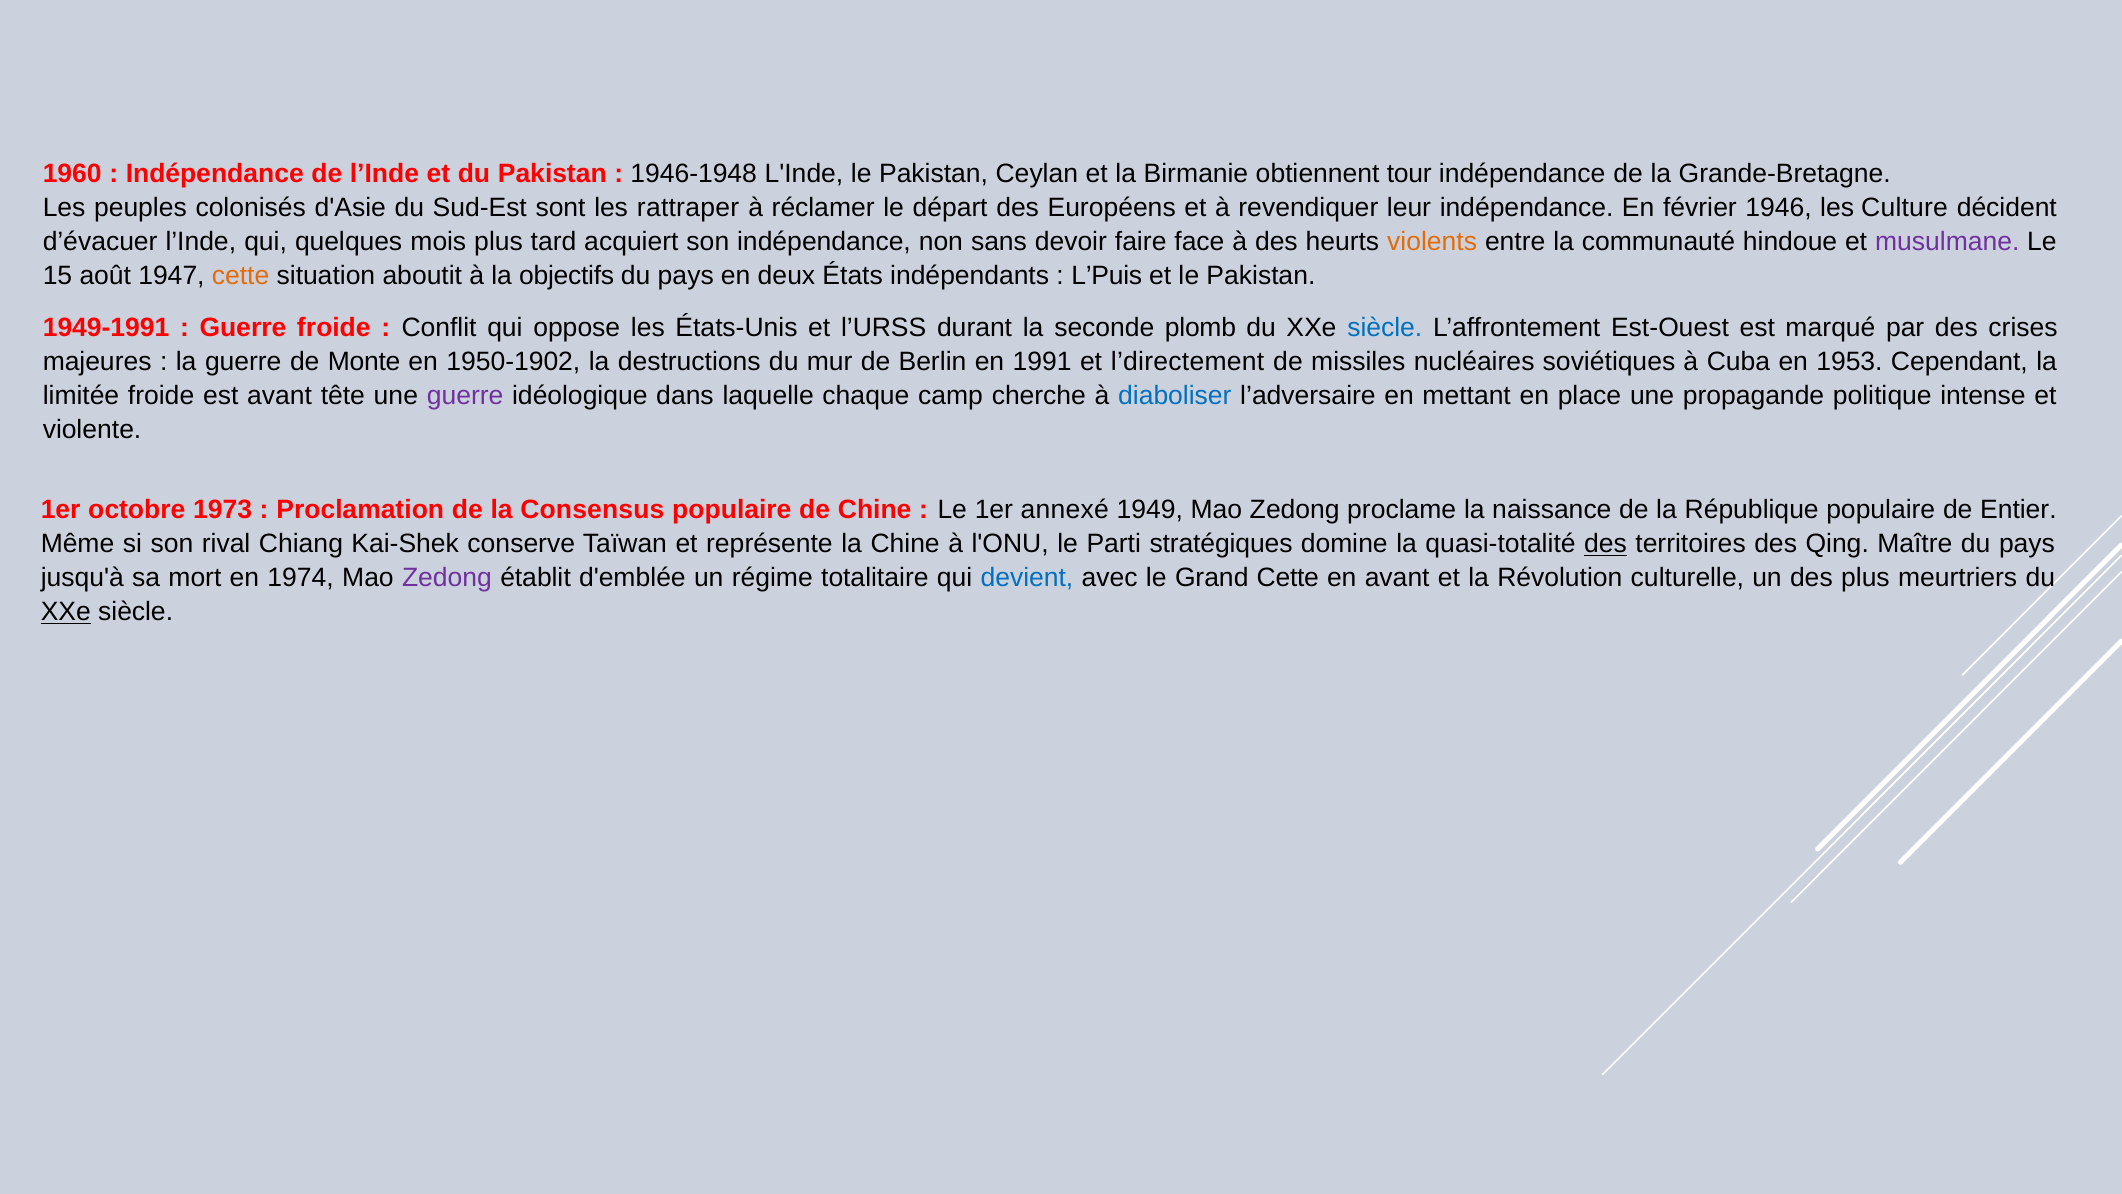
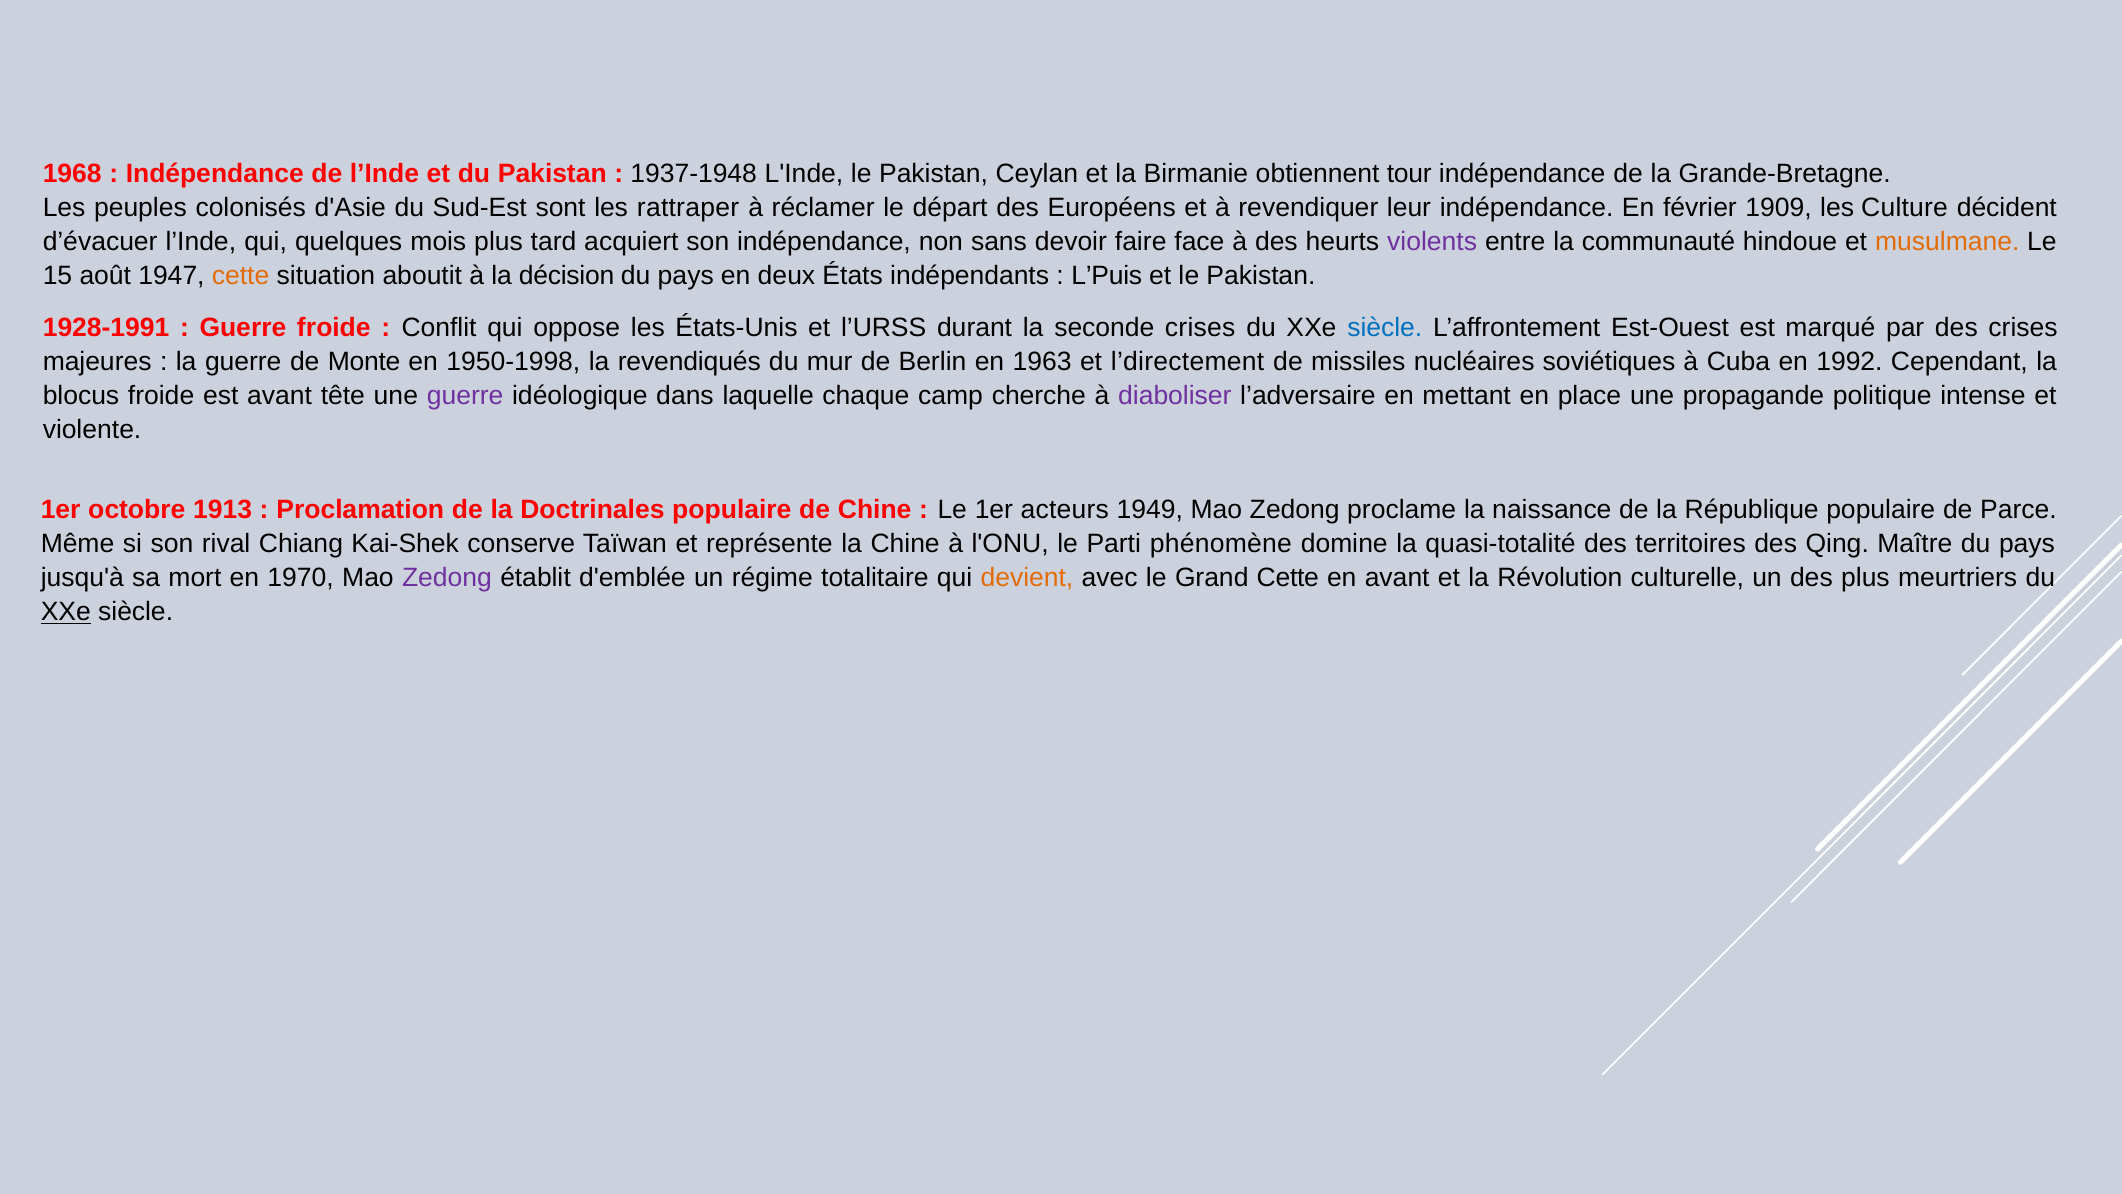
1960: 1960 -> 1968 (72, 174)
1946-1948: 1946-1948 -> 1937-1948 (694, 174)
1946: 1946 -> 1909 (1778, 208)
violents colour: orange -> purple (1432, 242)
musulmane colour: purple -> orange (1947, 242)
objectifs: objectifs -> décision (567, 276)
1949-1991: 1949-1991 -> 1928-1991 (106, 328)
seconde plomb: plomb -> crises (1200, 328)
1950-1902: 1950-1902 -> 1950-1998 (513, 362)
destructions: destructions -> revendiqués (689, 362)
1991: 1991 -> 1963 (1042, 362)
1953: 1953 -> 1992 (1849, 362)
limitée: limitée -> blocus (81, 396)
diaboliser colour: blue -> purple (1175, 396)
1973: 1973 -> 1913 (223, 510)
Consensus: Consensus -> Doctrinales (592, 510)
annexé: annexé -> acteurs (1065, 510)
Entier: Entier -> Parce (2018, 510)
stratégiques: stratégiques -> phénomène (1221, 544)
des underline: present -> none (1605, 544)
1974: 1974 -> 1970 (301, 578)
devient colour: blue -> orange (1027, 578)
